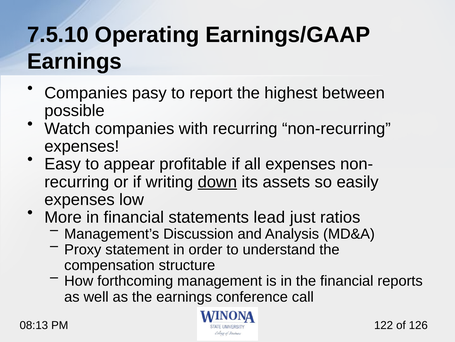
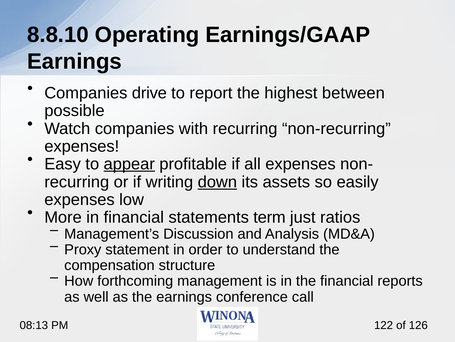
7.5.10: 7.5.10 -> 8.8.10 (58, 35)
pasy: pasy -> drive (149, 93)
appear underline: none -> present (129, 164)
lead: lead -> term (269, 217)
